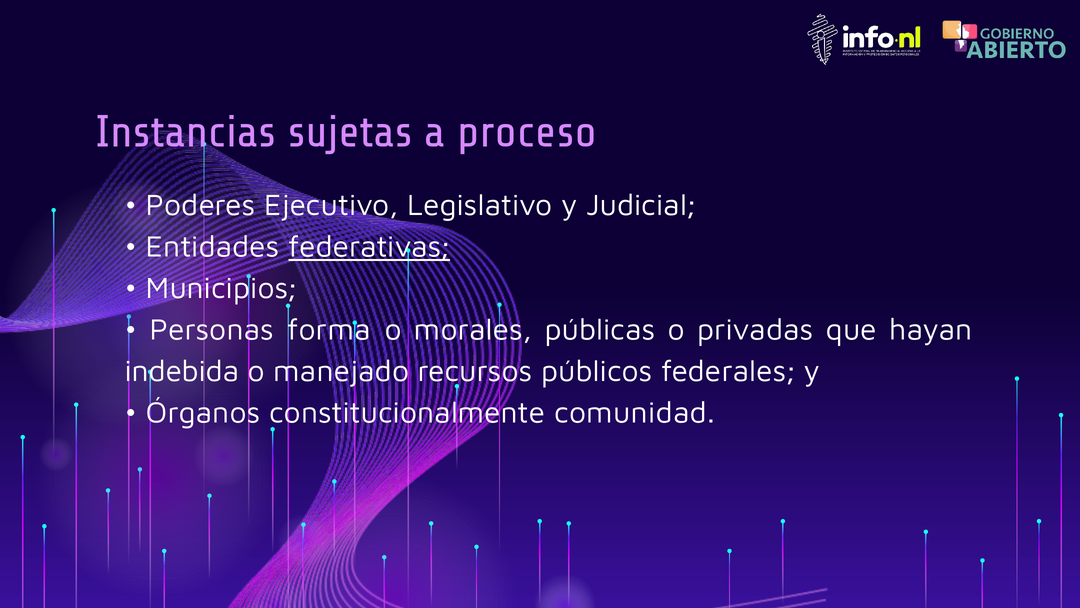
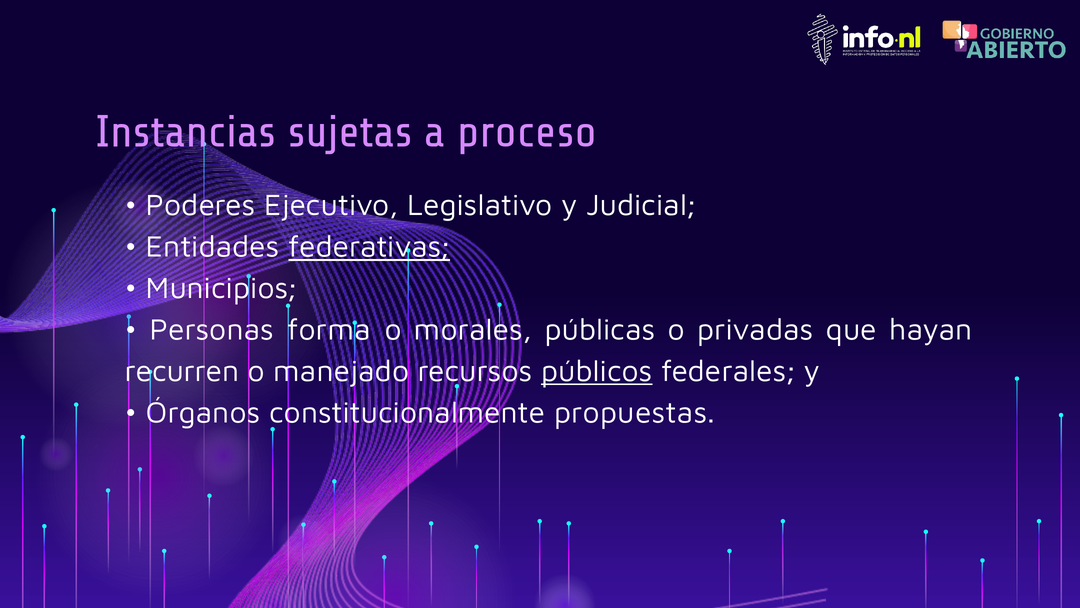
indebida: indebida -> recurren (182, 371)
públicos underline: none -> present (597, 371)
comunidad: comunidad -> propuestas (635, 412)
